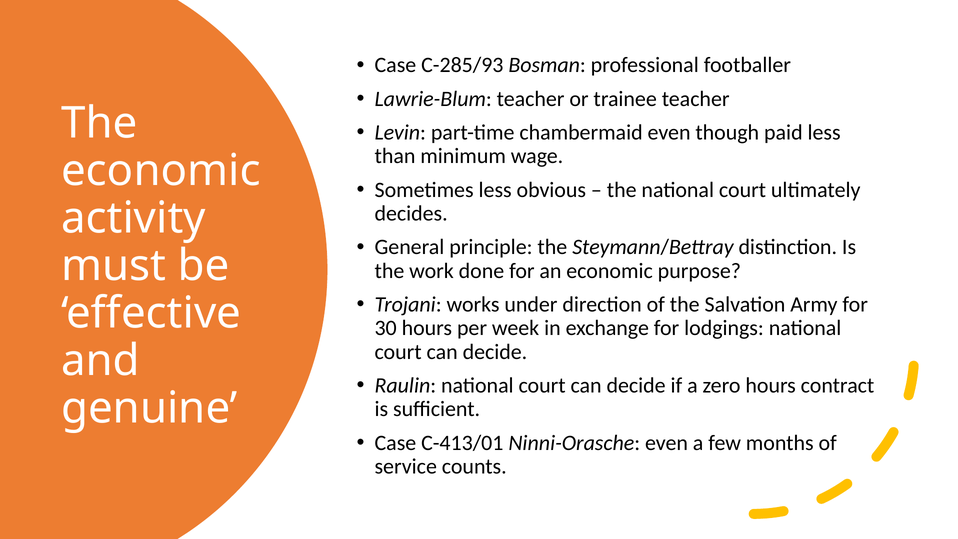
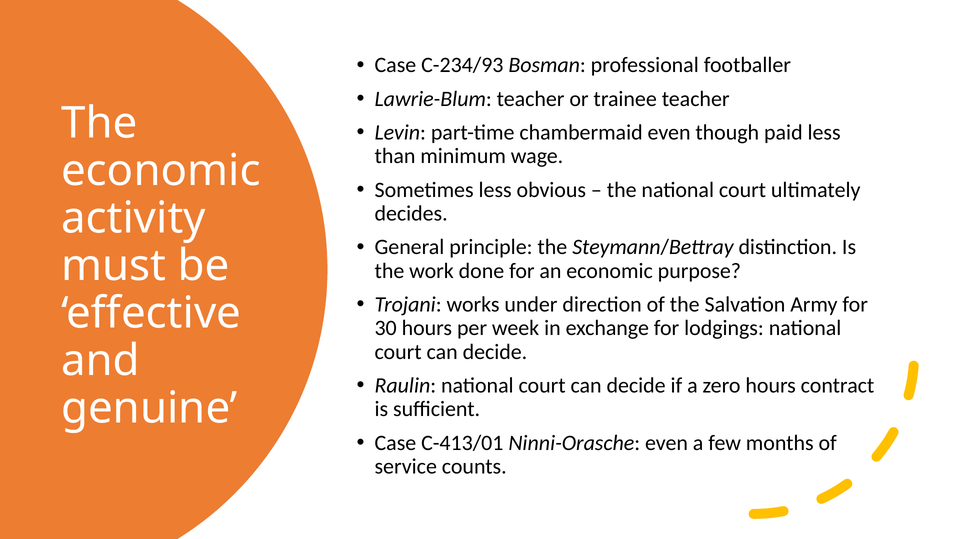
C-285/93: C-285/93 -> C-234/93 (462, 65)
